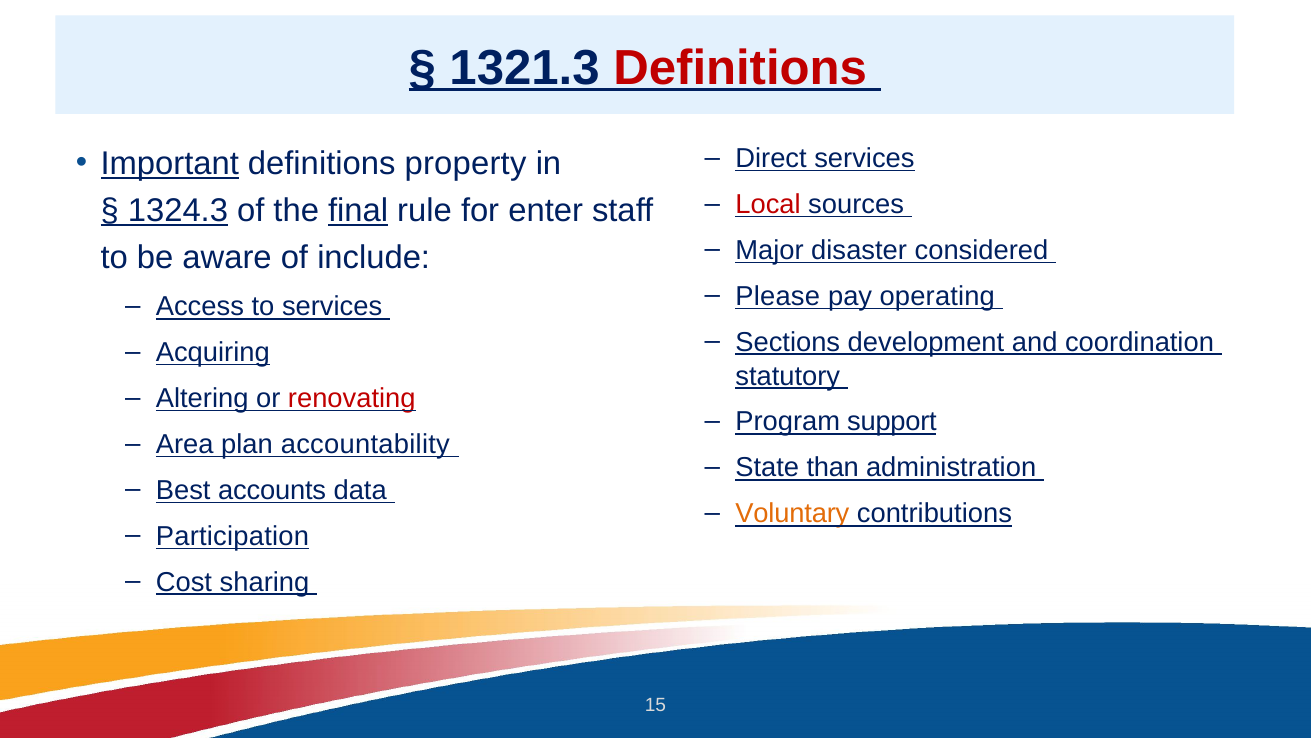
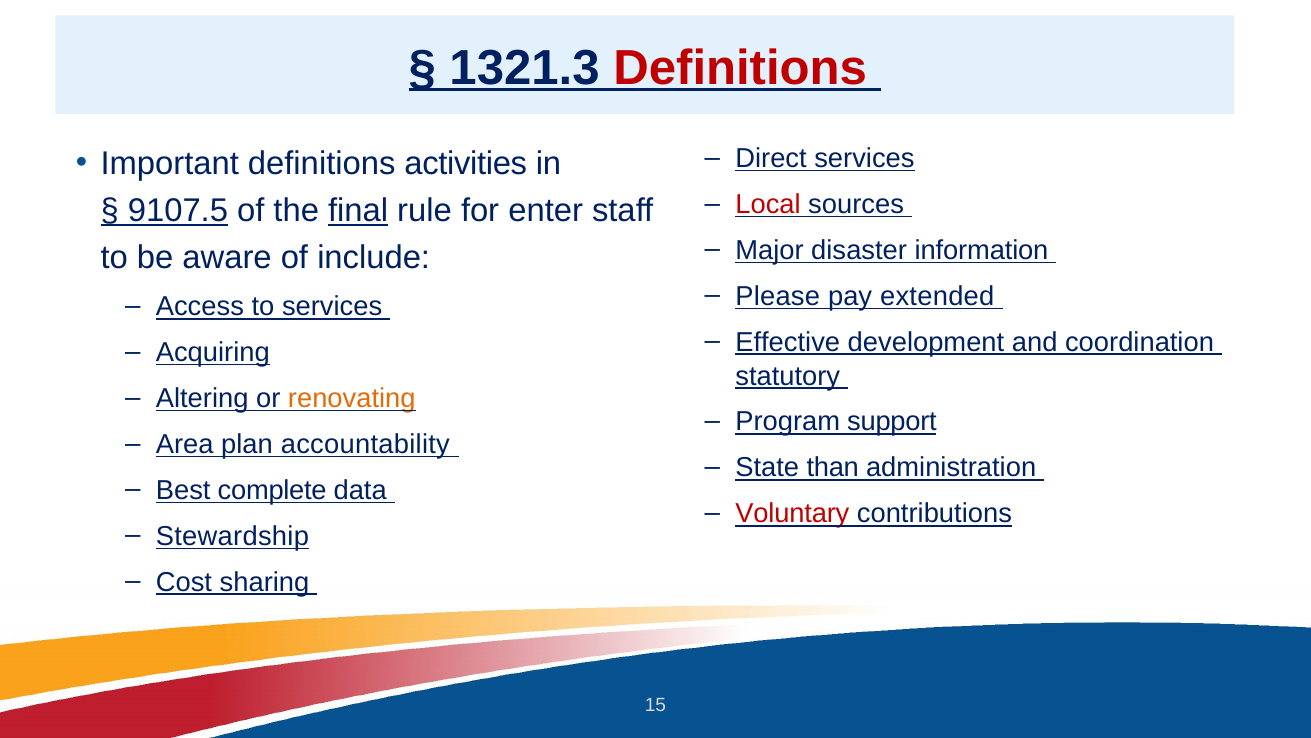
Important underline: present -> none (170, 163)
property: property -> activities (466, 163)
1324.3: 1324.3 -> 9107.5 (178, 211)
considered: considered -> information (982, 250)
operating: operating -> extended (937, 296)
Sections: Sections -> Effective (788, 342)
renovating colour: red -> orange (352, 398)
accounts: accounts -> complete (272, 490)
Voluntary colour: orange -> red (792, 513)
Participation: Participation -> Stewardship (232, 536)
